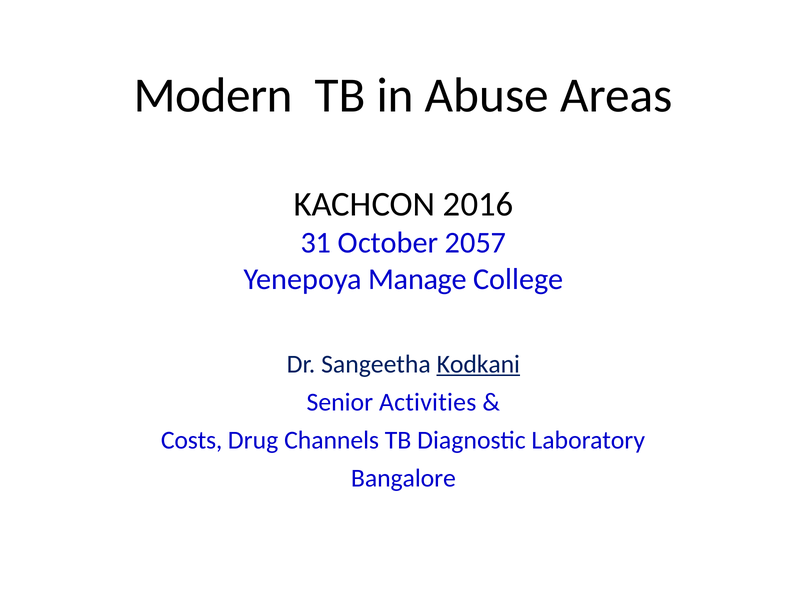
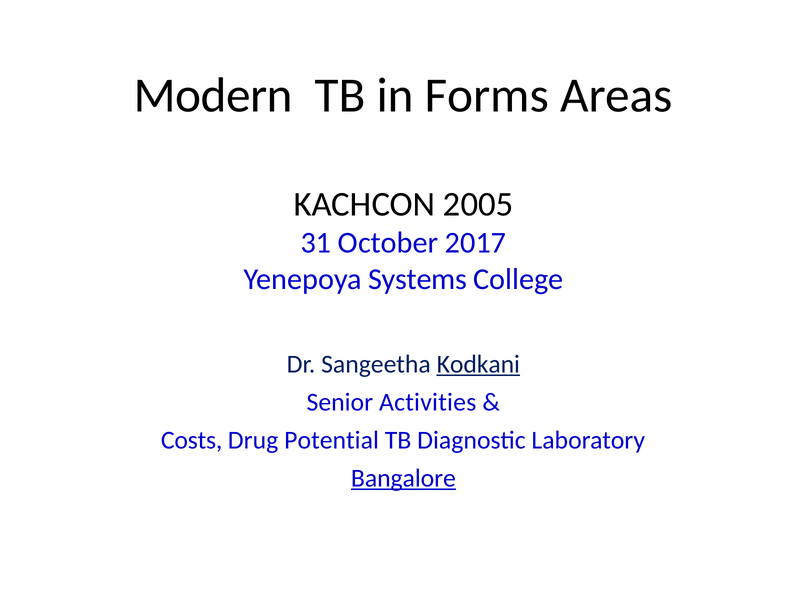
Abuse: Abuse -> Forms (487, 96)
2016: 2016 -> 2005 (478, 204)
2057: 2057 -> 2017 (476, 243)
Manage: Manage -> Systems (418, 279)
Channels: Channels -> Potential (332, 440)
Bangalore underline: none -> present (403, 479)
